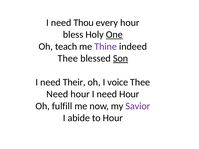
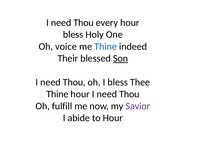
One underline: present -> none (114, 35)
teach: teach -> voice (66, 47)
Thine colour: purple -> blue (106, 47)
Thee: Thee -> Their (68, 58)
Their: Their -> Thou (74, 82)
I voice: voice -> bless (118, 82)
Need: Need -> Thine (57, 94)
hour I need Hour: Hour -> Thou (129, 94)
